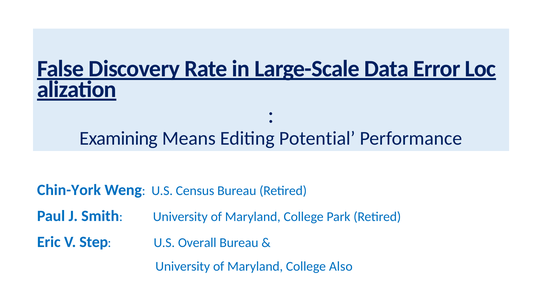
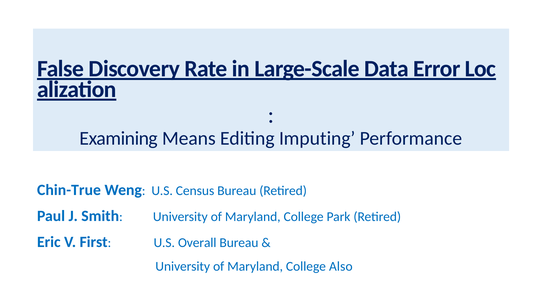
Potential: Potential -> Imputing (317, 138)
Chin-York: Chin-York -> Chin-True (69, 190)
Step: Step -> First (94, 242)
